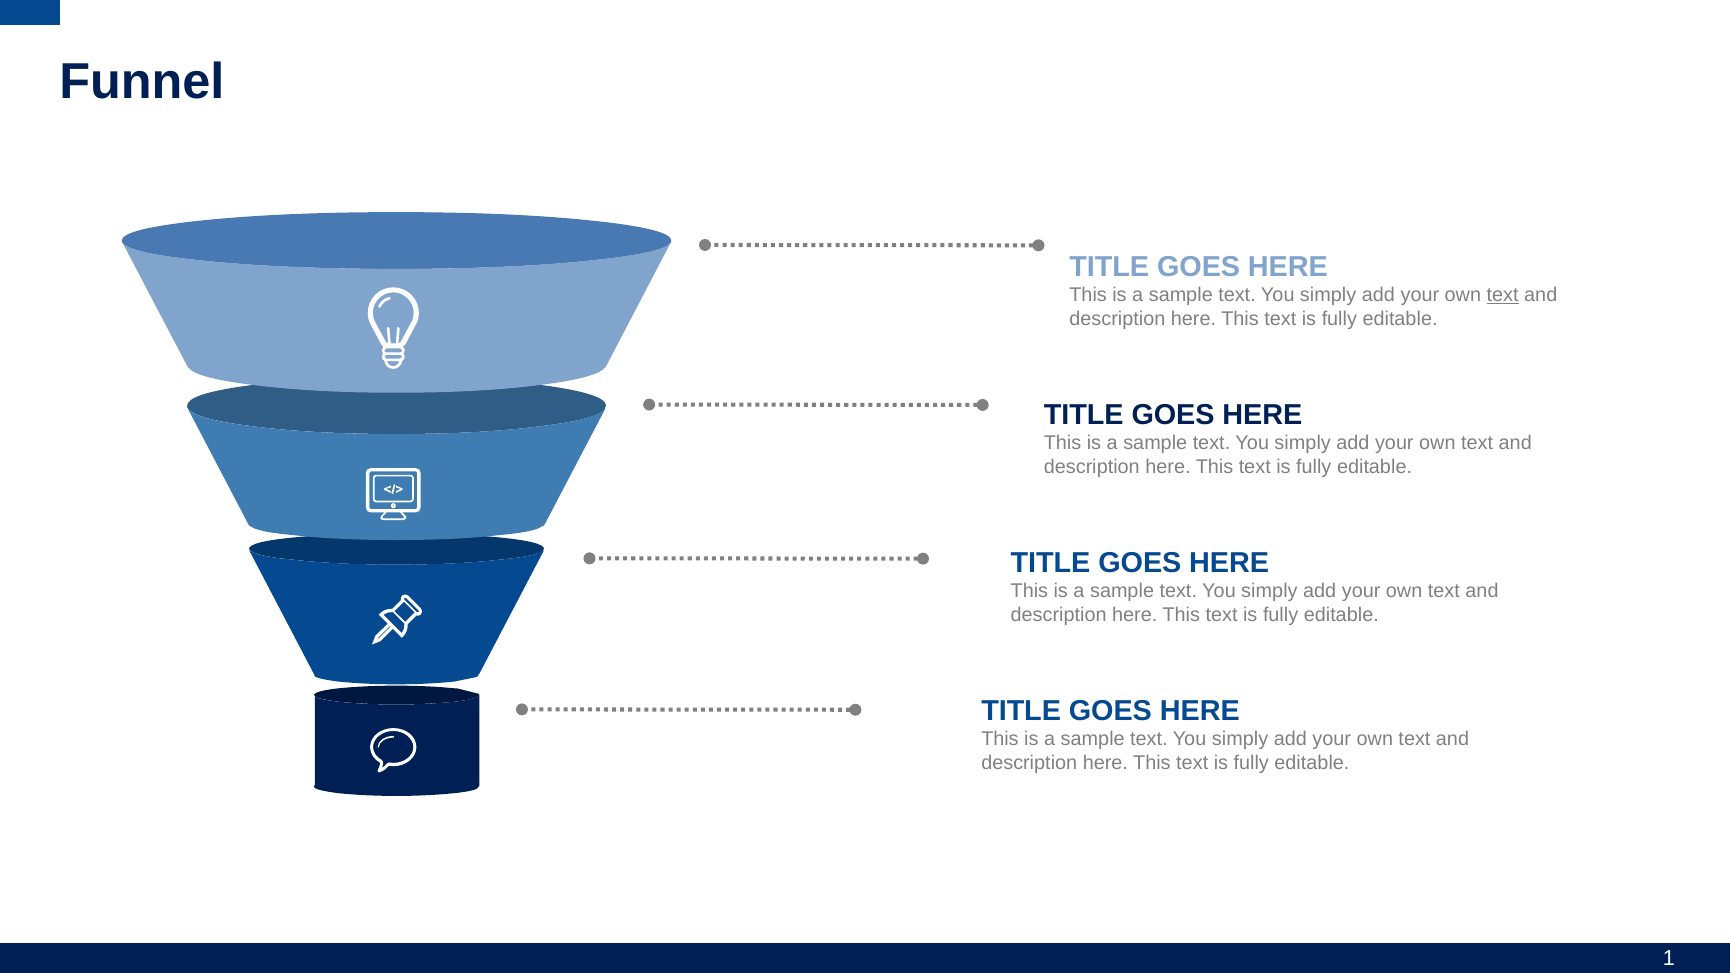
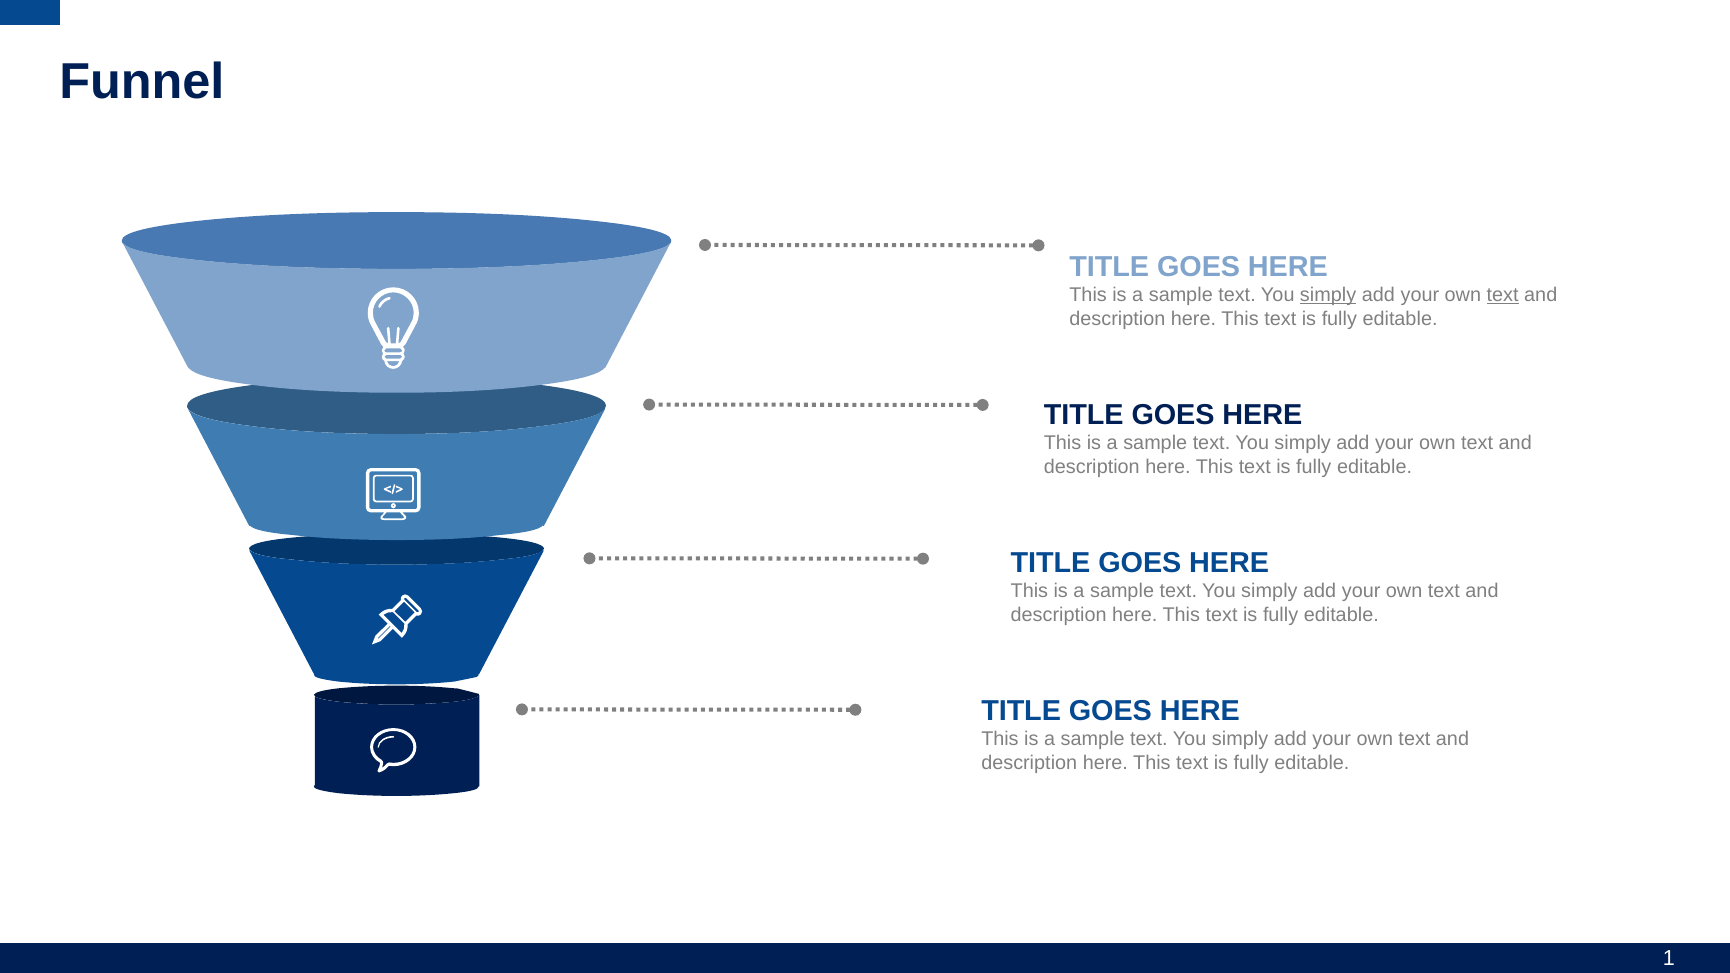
simply underline: none -> present (1328, 295)
